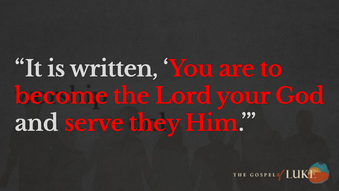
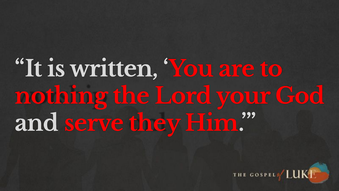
become: become -> nothing (61, 96)
